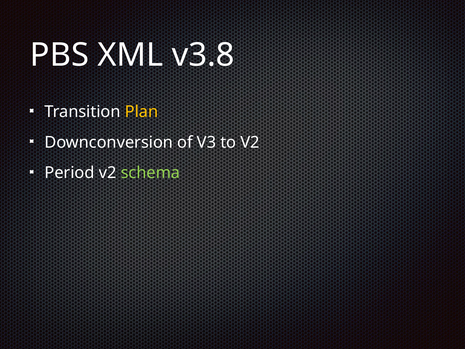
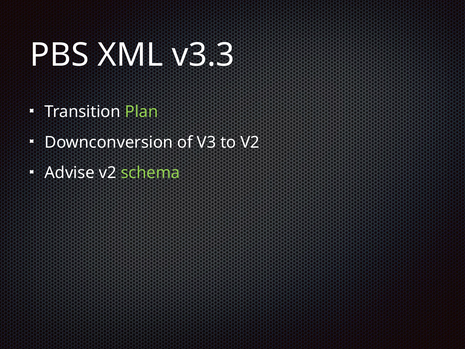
v3.8: v3.8 -> v3.3 (203, 55)
Plan colour: yellow -> light green (142, 112)
Period: Period -> Advise (70, 173)
